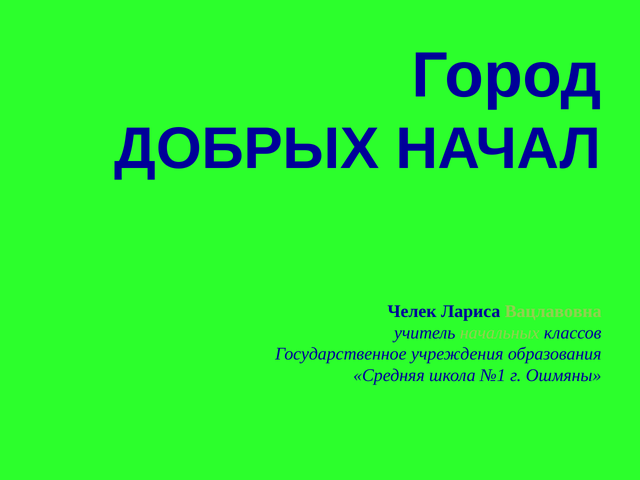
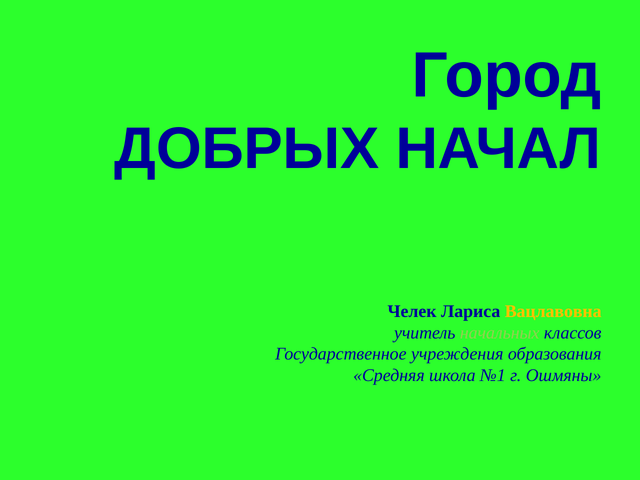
Вацлавовна colour: light green -> yellow (553, 311)
